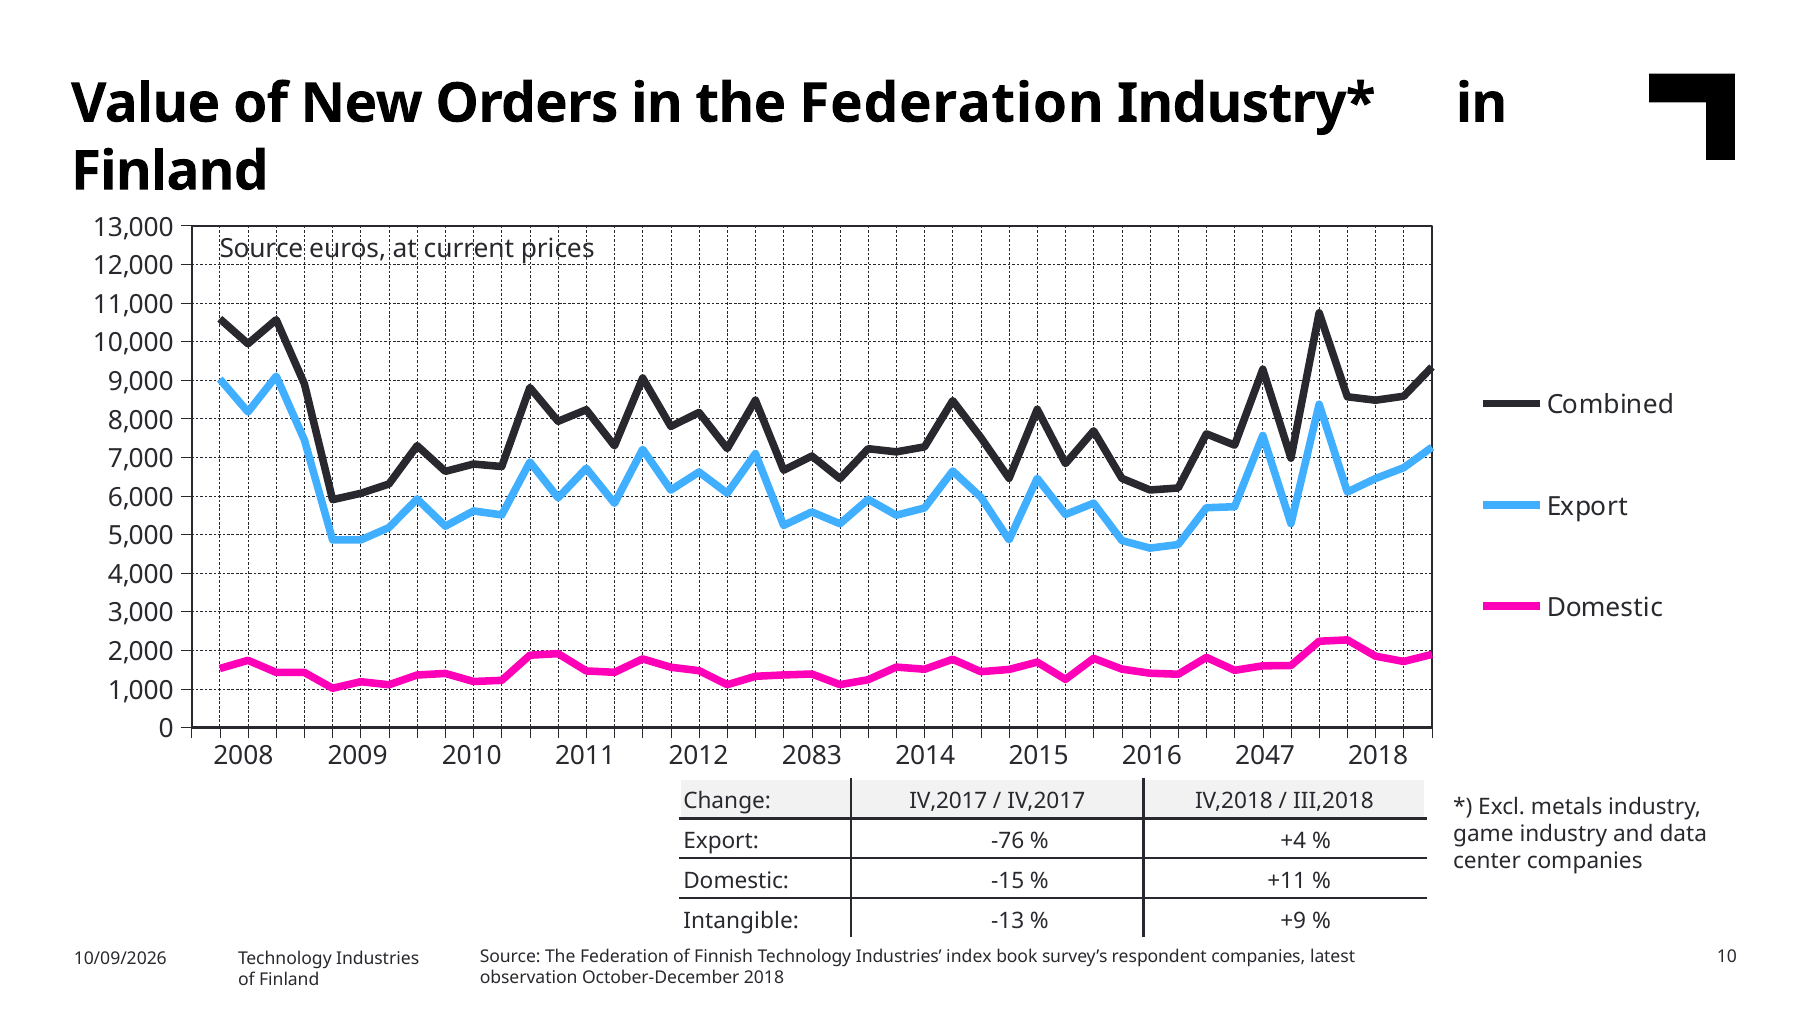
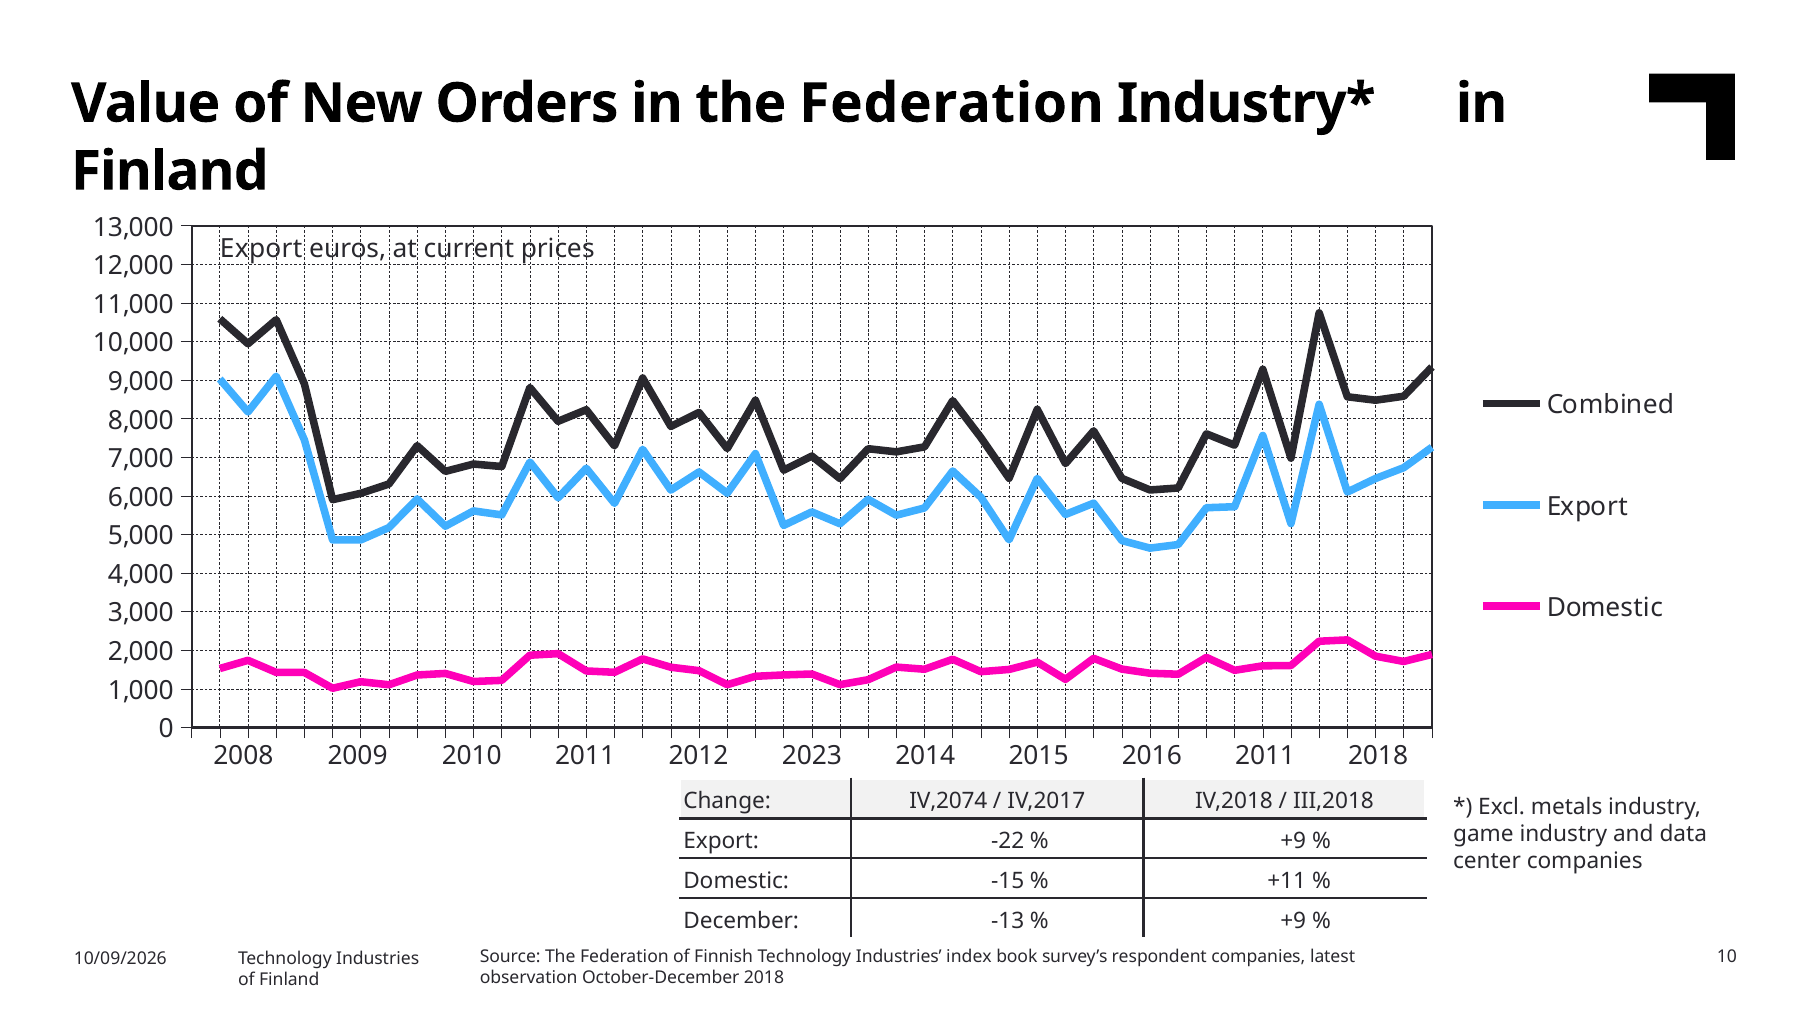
Source: Source -> Export (261, 248)
2083: 2083 -> 2023 (812, 755)
2016 2047: 2047 -> 2011 (1265, 755)
Change IV,2017: IV,2017 -> IV,2074 (948, 801)
-76: -76 -> -22 (1008, 841)
+4: +4 -> +9 (1293, 841)
Intangible: Intangible -> December (741, 920)
